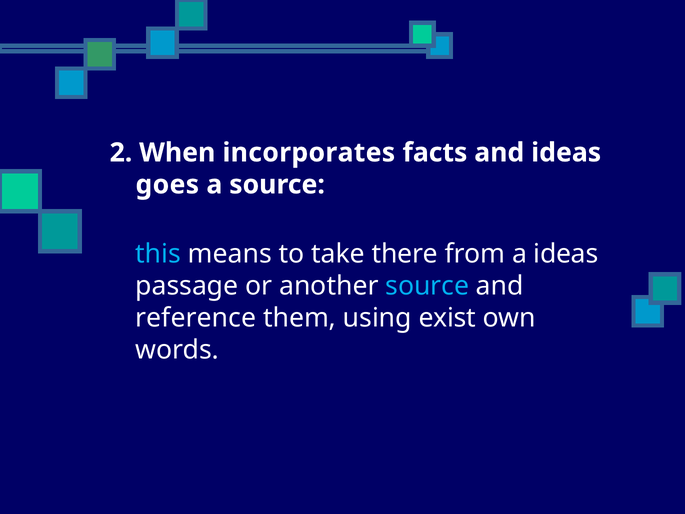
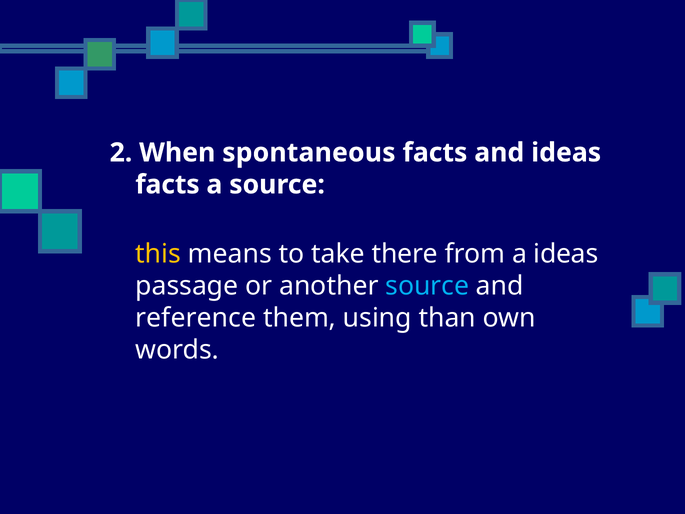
incorporates: incorporates -> spontaneous (309, 153)
goes: goes -> facts (167, 185)
this colour: light blue -> yellow (158, 254)
exist: exist -> than (447, 318)
